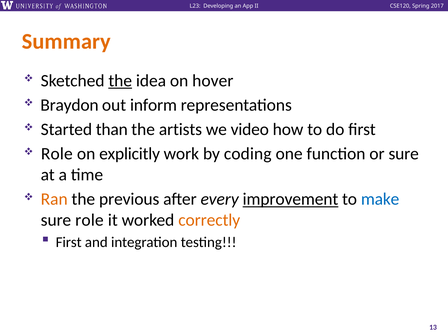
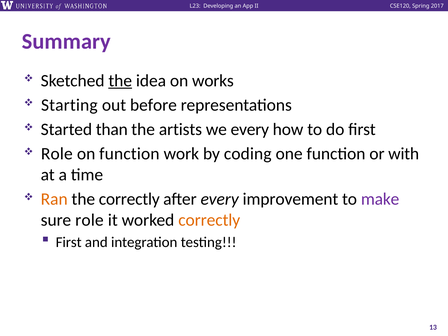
Summary colour: orange -> purple (66, 42)
hover: hover -> works (213, 81)
Braydon: Braydon -> Starting (69, 105)
inform: inform -> before (153, 105)
we video: video -> every (250, 129)
on explicitly: explicitly -> function (129, 154)
or sure: sure -> with (404, 154)
the previous: previous -> correctly (129, 199)
improvement underline: present -> none (290, 199)
make colour: blue -> purple (380, 199)
